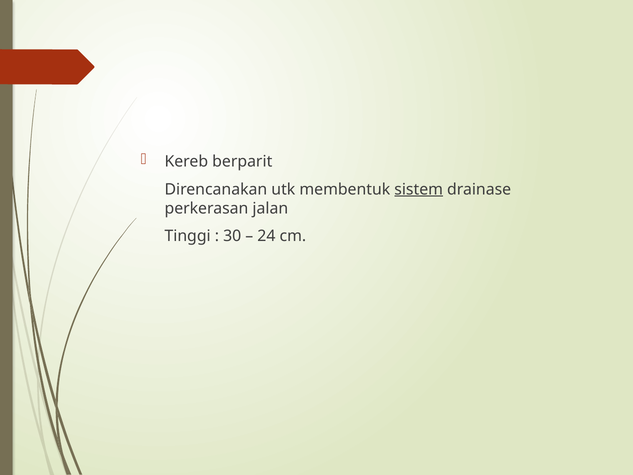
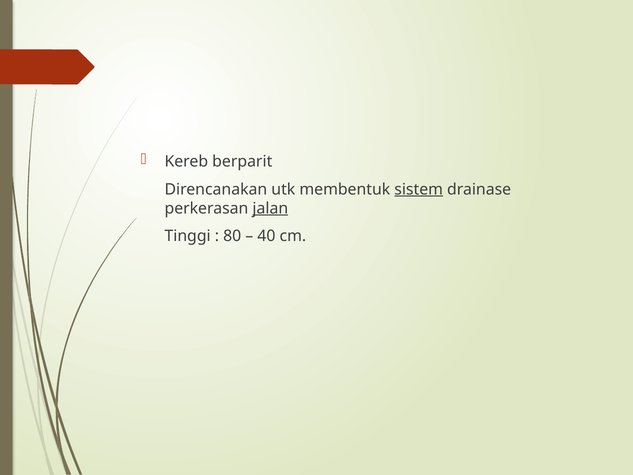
jalan underline: none -> present (270, 208)
30: 30 -> 80 (232, 236)
24: 24 -> 40 (266, 236)
